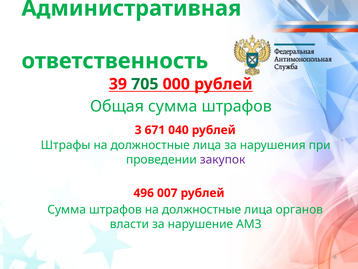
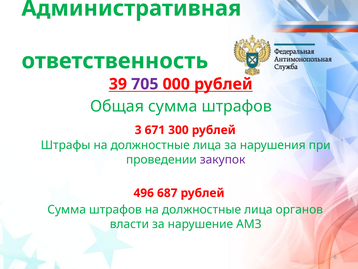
705 colour: green -> purple (145, 84)
040: 040 -> 300 (178, 130)
007: 007 -> 687 (167, 193)
